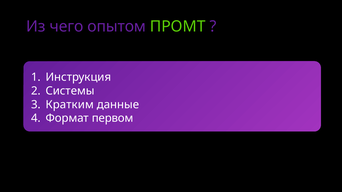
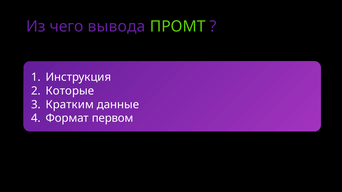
опытом: опытом -> вывода (117, 27)
Системы: Системы -> Которые (70, 91)
